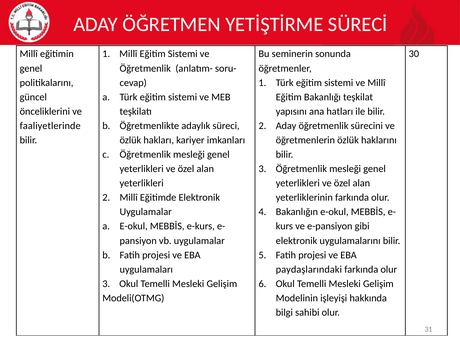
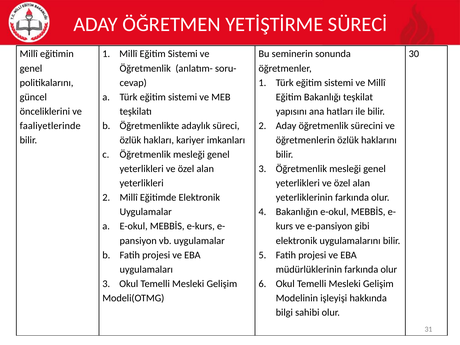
paydaşlarındaki: paydaşlarındaki -> müdürlüklerinin (309, 269)
